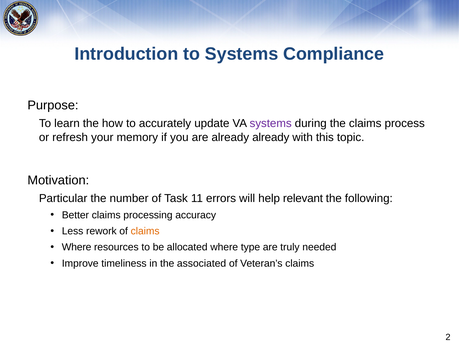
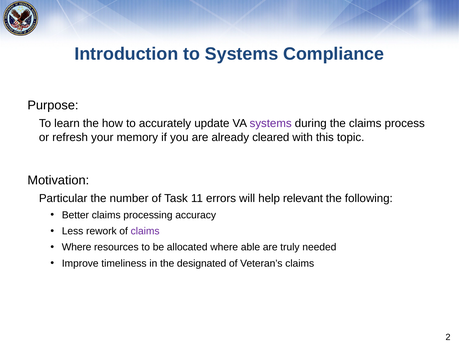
already already: already -> cleared (271, 137)
claims colour: orange -> purple (145, 231)
type: type -> able (250, 247)
associated: associated -> designated (202, 264)
